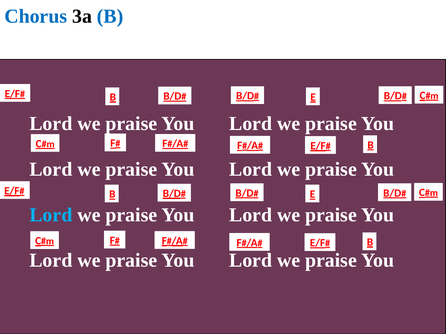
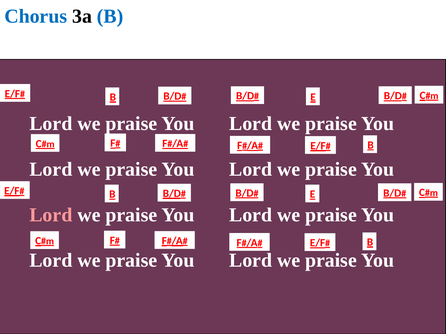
Lord colour: light blue -> pink (51, 215)
